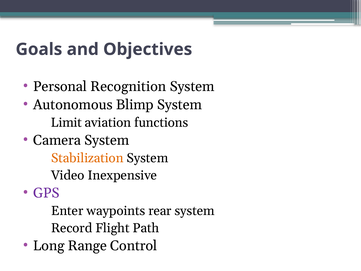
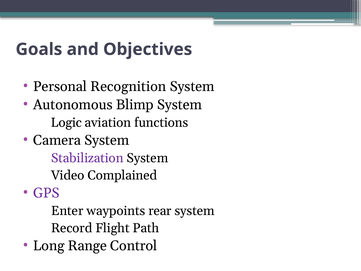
Limit: Limit -> Logic (66, 122)
Stabilization colour: orange -> purple (87, 158)
Inexpensive: Inexpensive -> Complained (122, 175)
